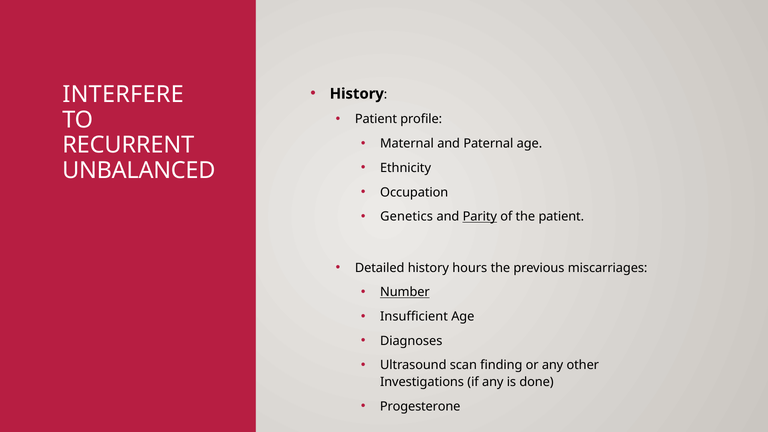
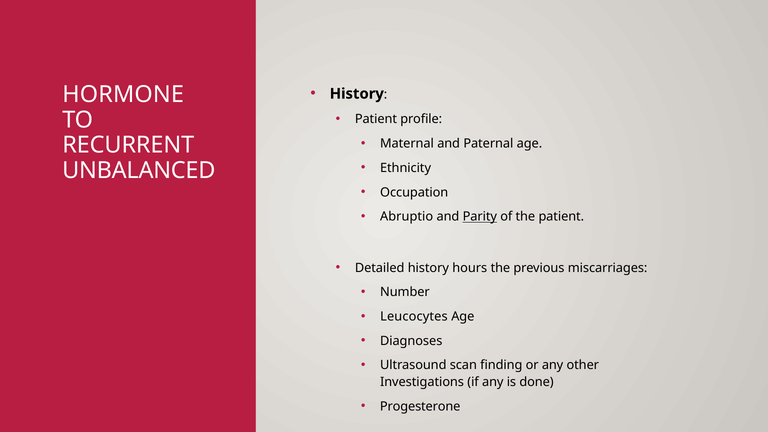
INTERFERE: INTERFERE -> HORMONE (123, 94)
Genetics: Genetics -> Abruptio (407, 217)
Number underline: present -> none (405, 292)
Insufficient: Insufficient -> Leucocytes (414, 317)
